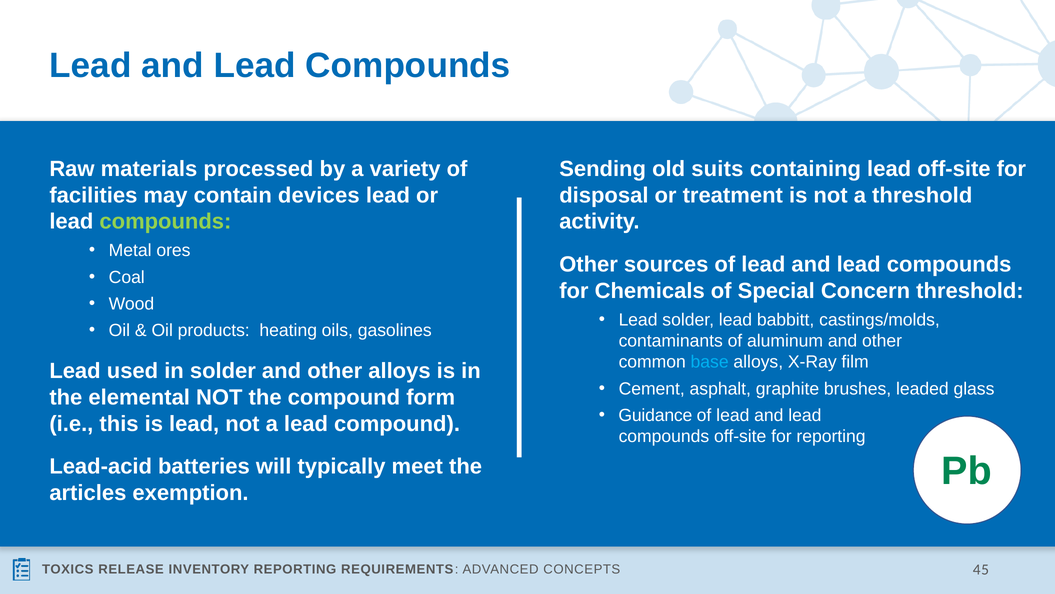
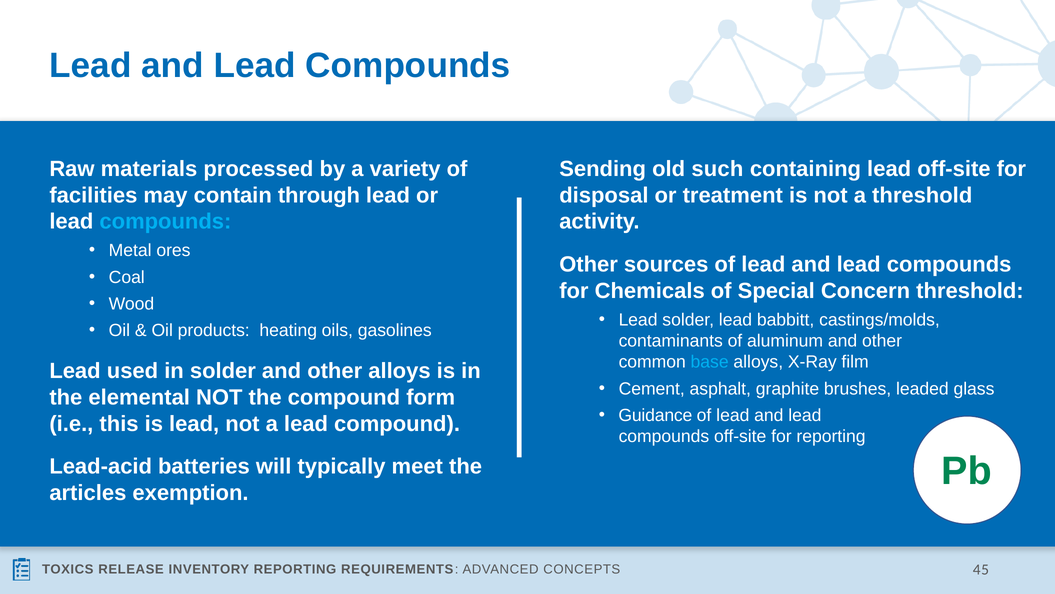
suits: suits -> such (717, 169)
devices: devices -> through (319, 195)
compounds colour: light green -> light blue (165, 221)
